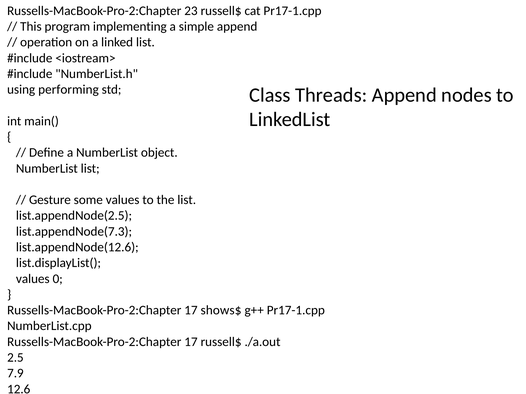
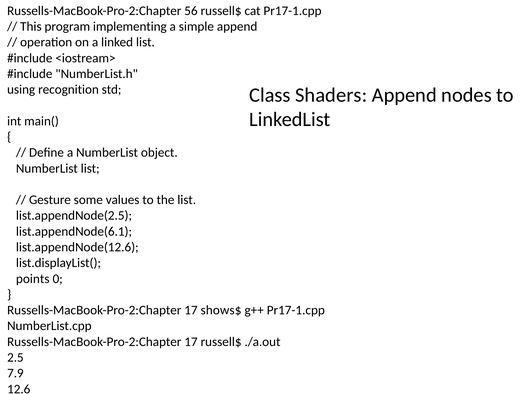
23: 23 -> 56 (191, 11)
performing: performing -> recognition (69, 90)
Threads: Threads -> Shaders (331, 95)
list.appendNode(7.3: list.appendNode(7.3 -> list.appendNode(6.1 (74, 232)
values: values -> points (33, 279)
